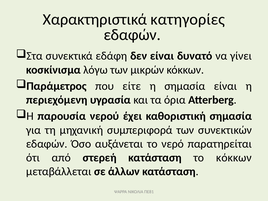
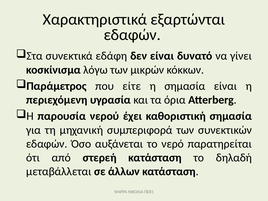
κατηγορίες: κατηγορίες -> εξαρτώνται (188, 20)
το κόκκων: κόκκων -> δηλαδή (234, 158)
